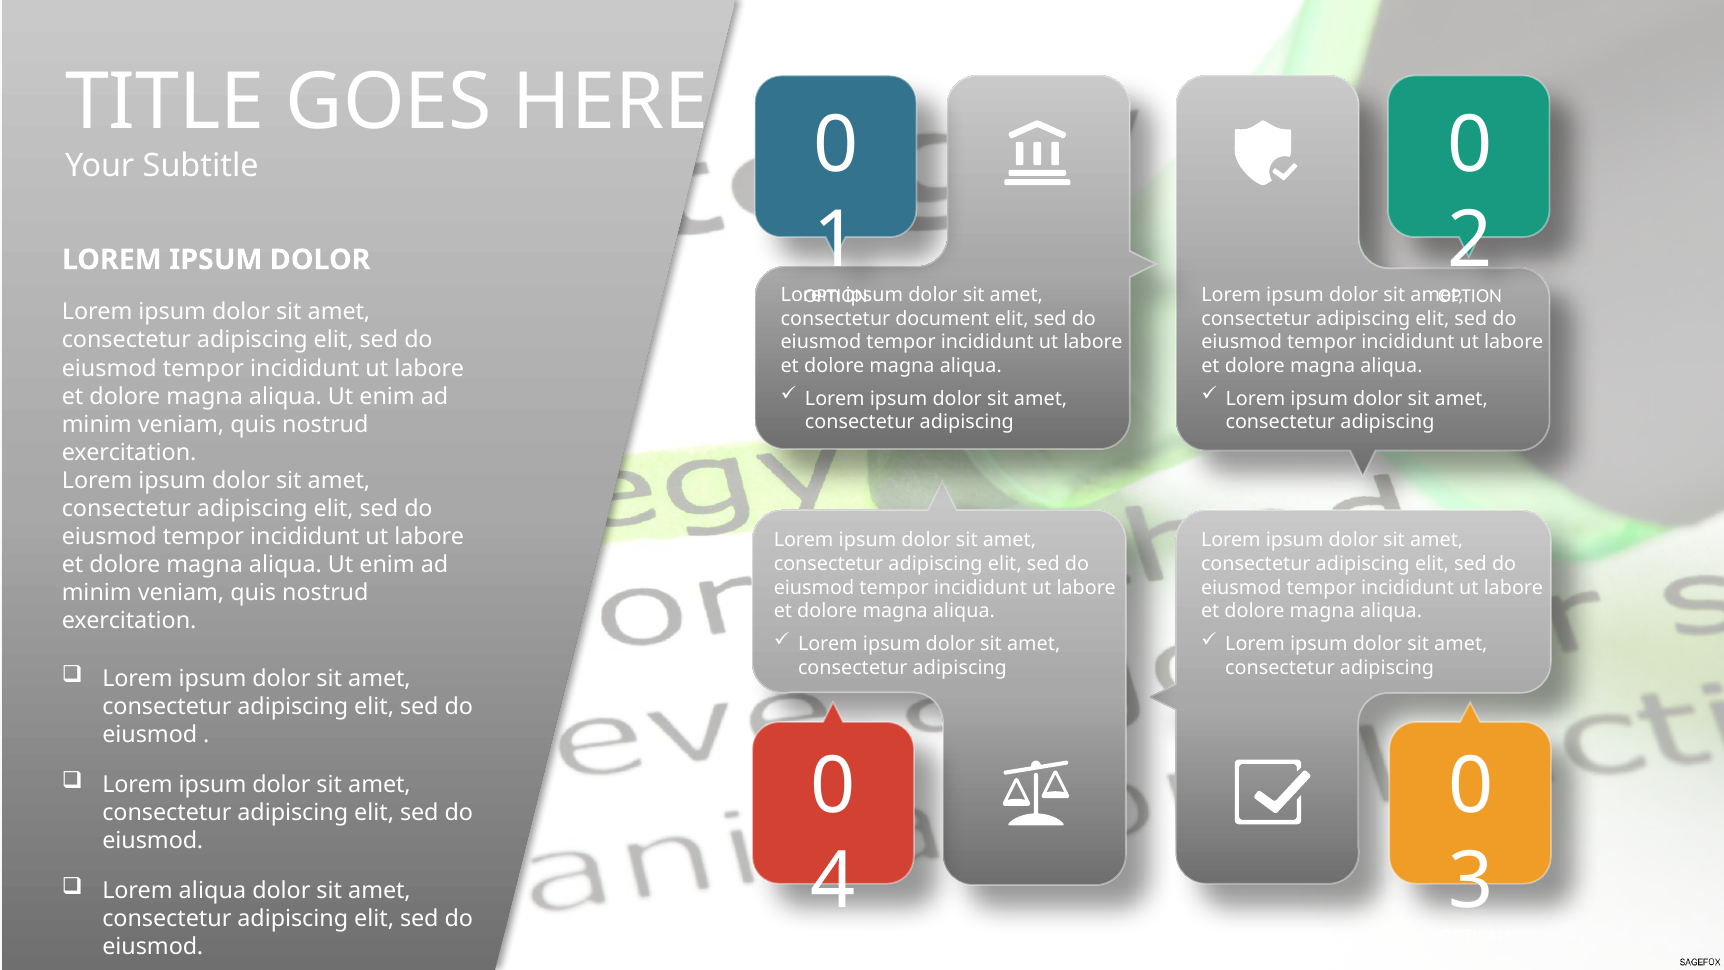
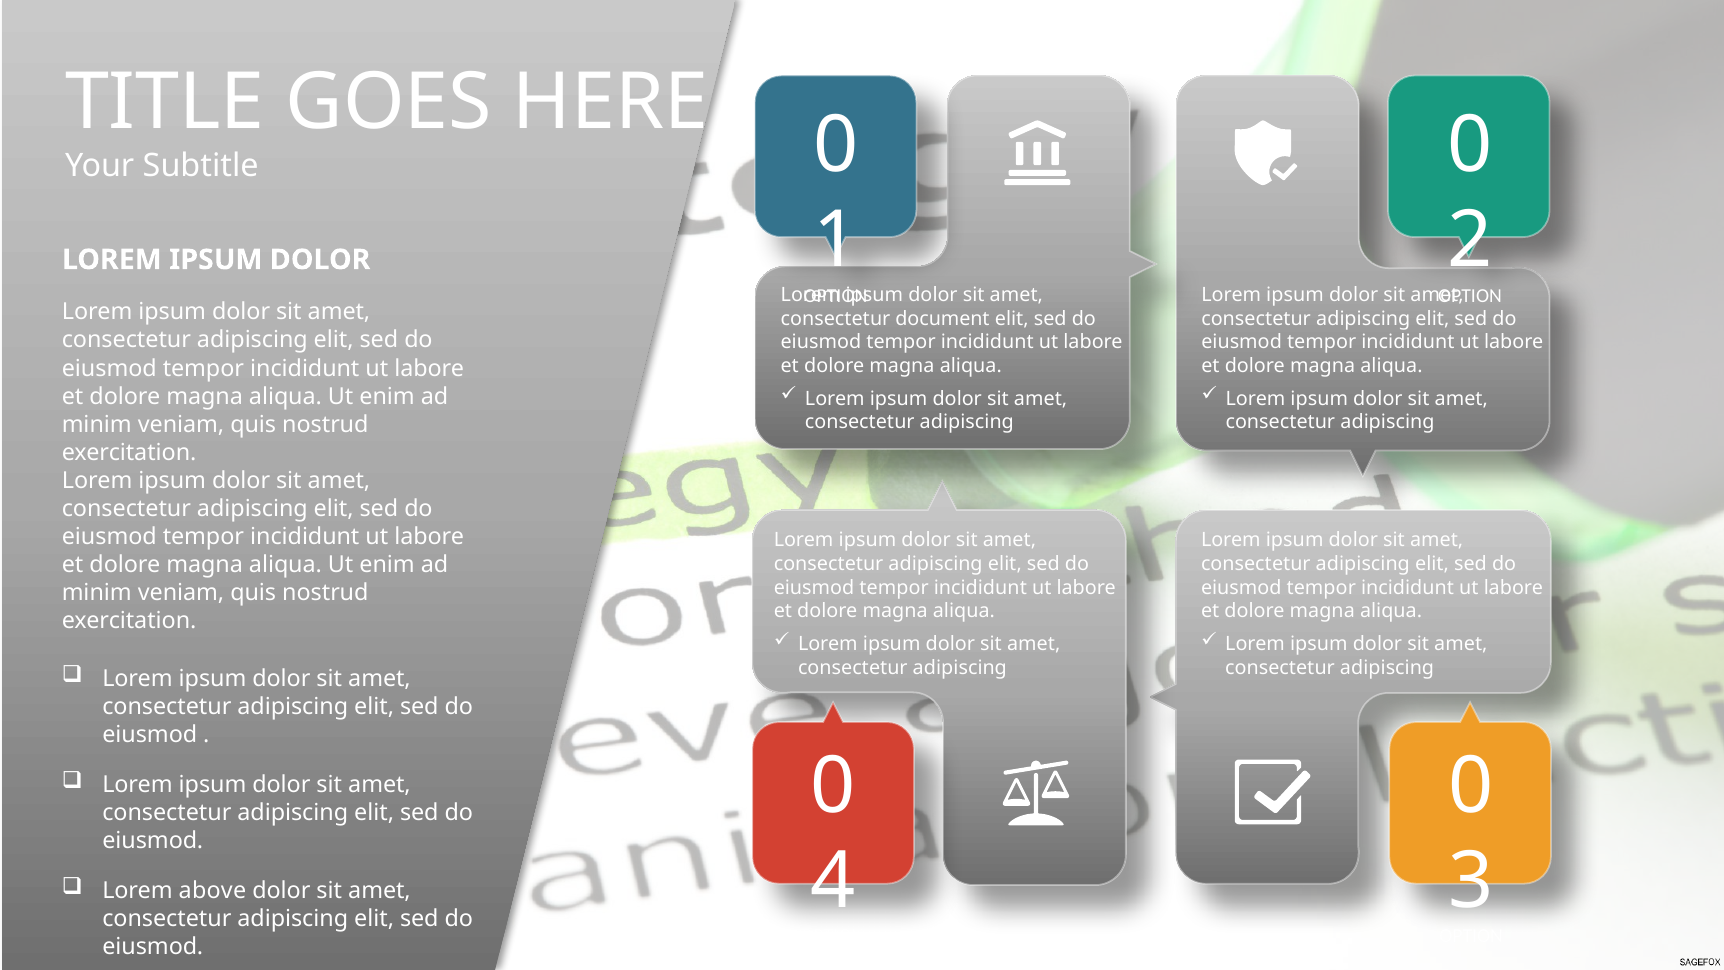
Lorem aliqua: aliqua -> above (212, 890)
